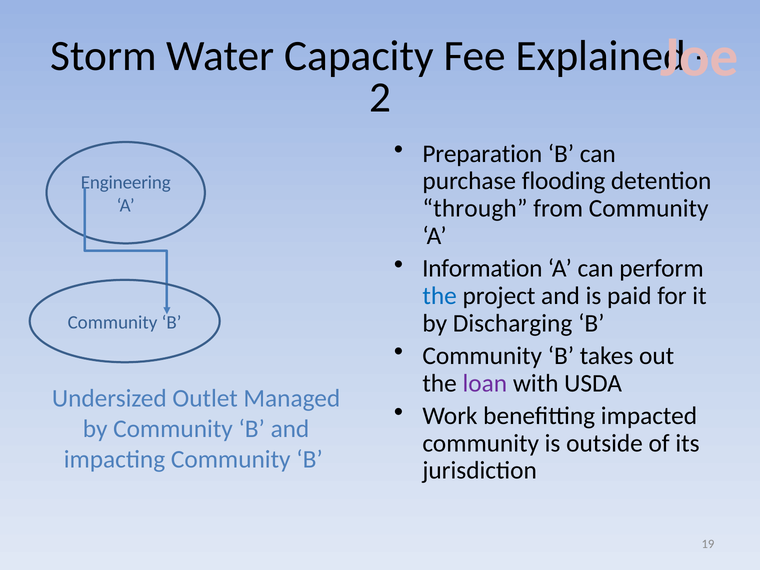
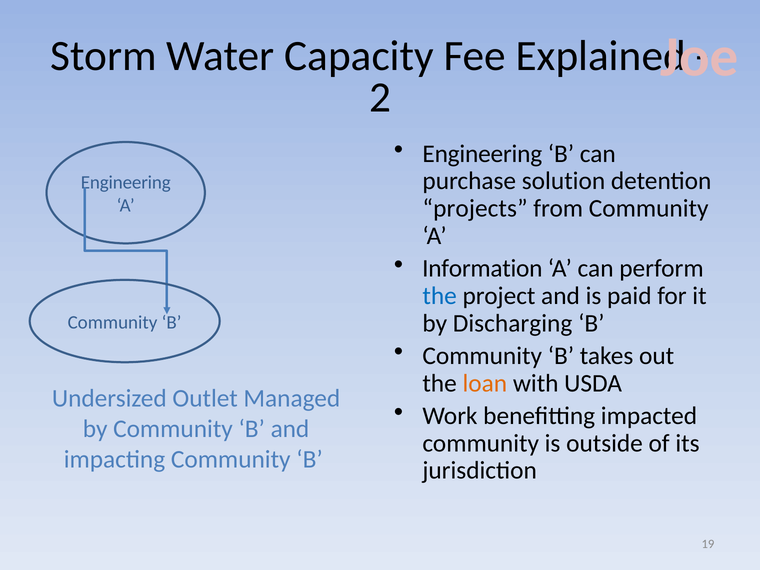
Preparation: Preparation -> Engineering (482, 154)
flooding: flooding -> solution (564, 181)
through: through -> projects (475, 208)
loan colour: purple -> orange (485, 383)
